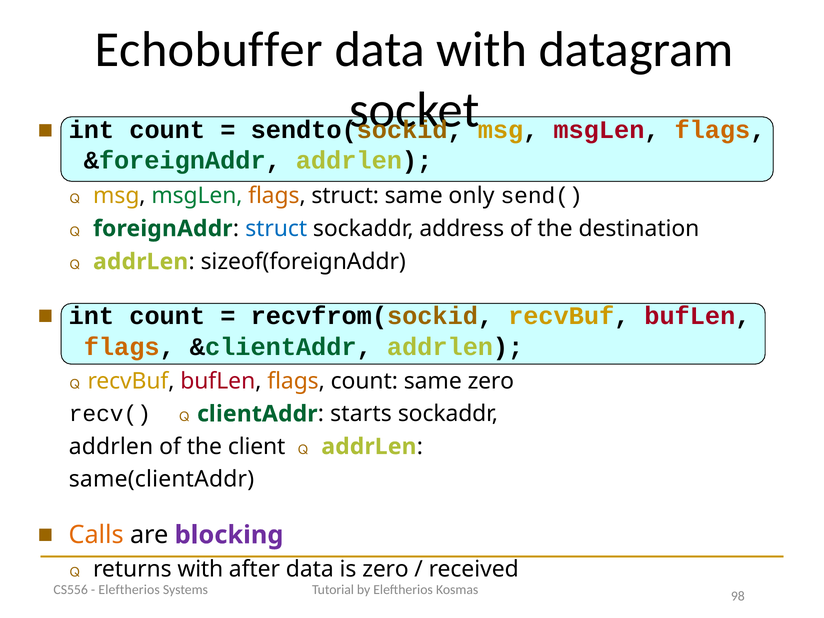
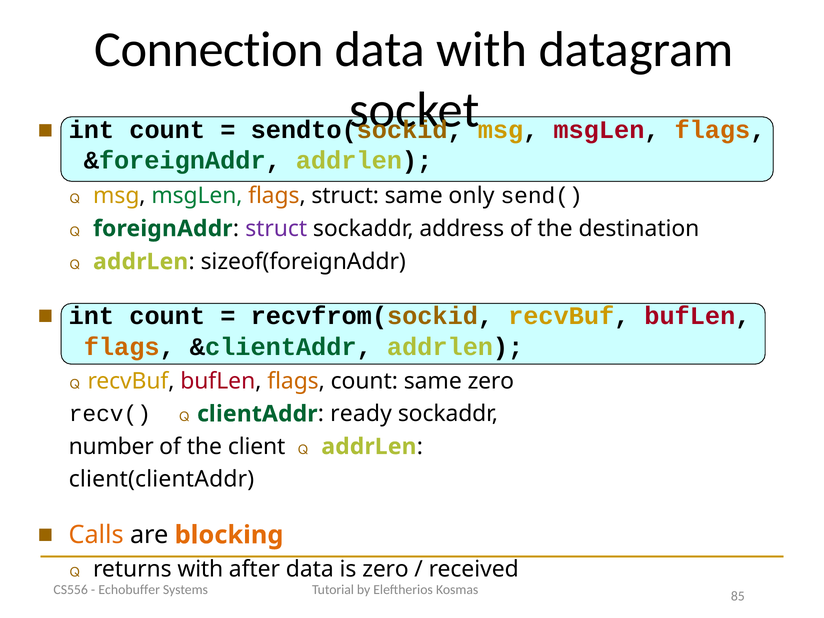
Echobuffer: Echobuffer -> Connection (209, 50)
struct colour: blue -> purple (276, 229)
starts: starts -> ready (361, 414)
addrlen: addrlen -> number (111, 447)
same(clientAddr: same(clientAddr -> client(clientAddr (161, 479)
blocking colour: purple -> orange (229, 535)
Eleftherios: Eleftherios -> Echobuffer (129, 590)
98: 98 -> 85 (738, 596)
